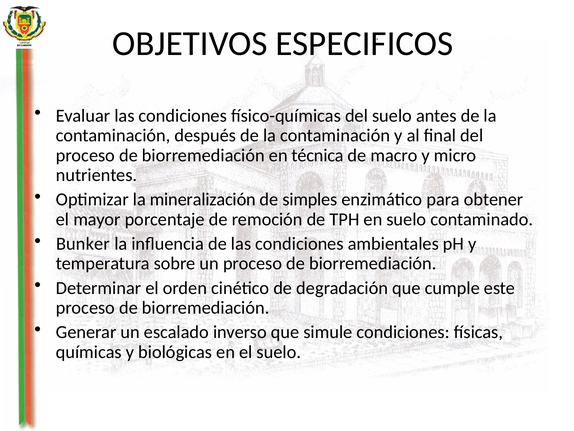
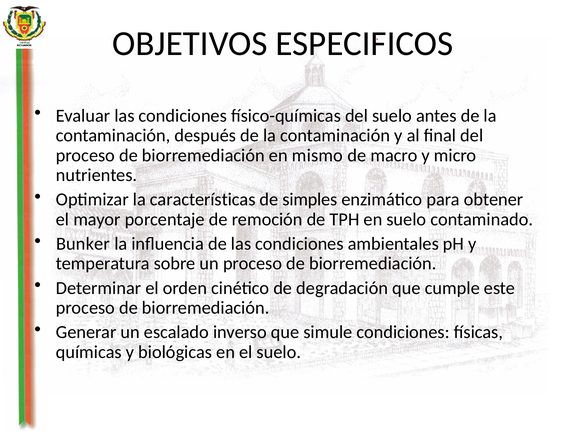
técnica: técnica -> mismo (317, 155)
mineralización: mineralización -> características (203, 199)
